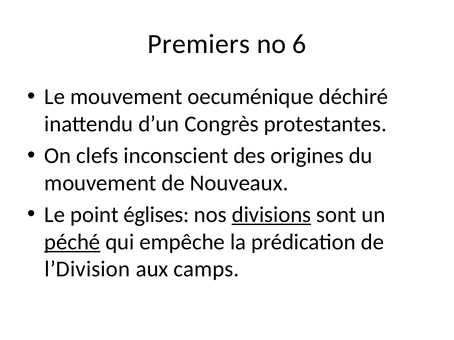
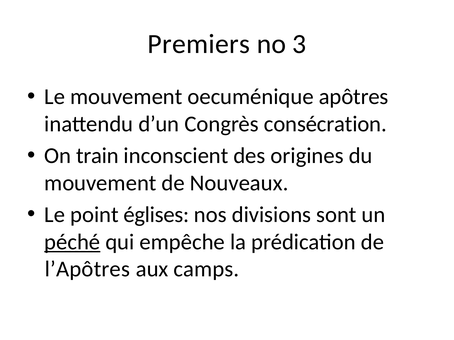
6: 6 -> 3 (299, 44)
déchiré: déchiré -> apôtres (354, 97)
protestantes: protestantes -> consécration (325, 124)
clefs: clefs -> train (98, 156)
divisions underline: present -> none (271, 215)
l’Division: l’Division -> l’Apôtres (87, 269)
